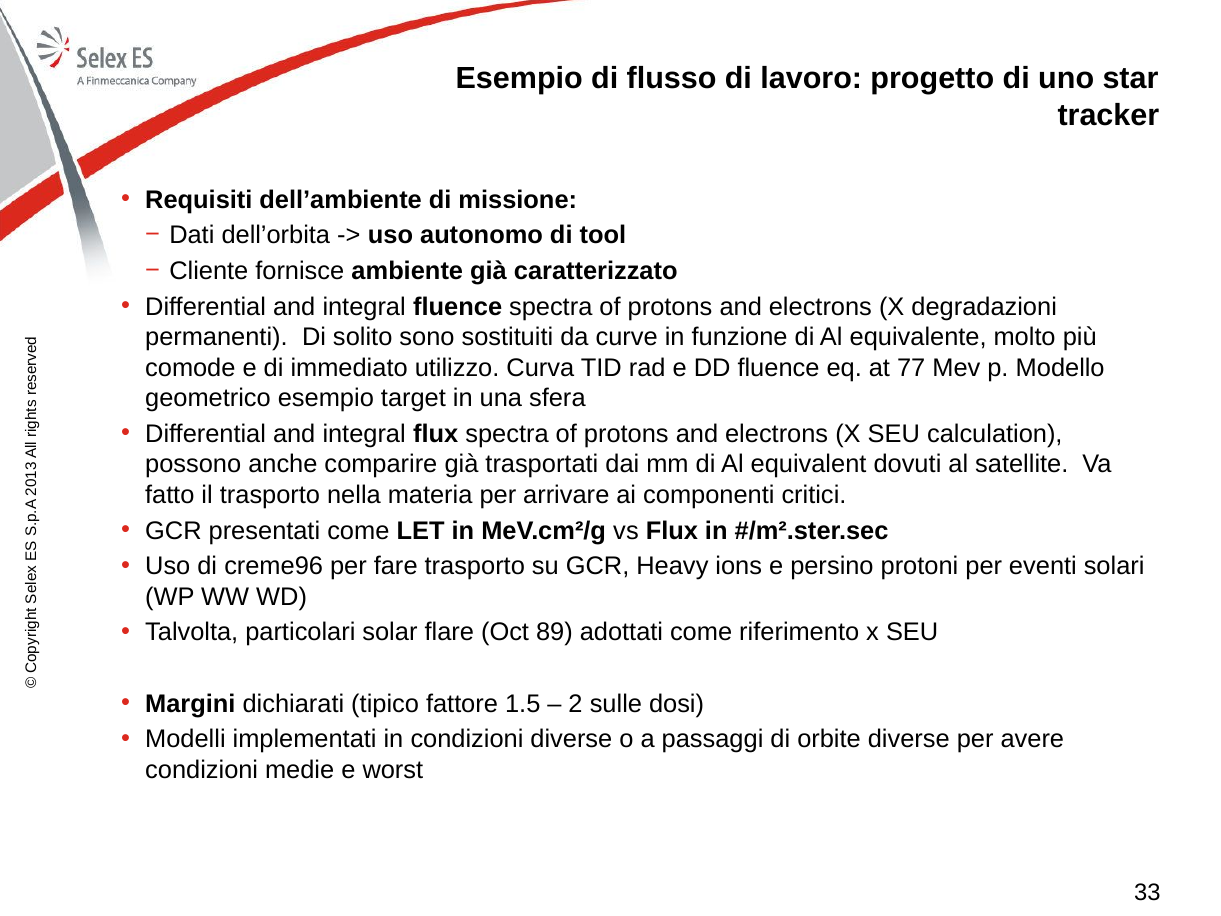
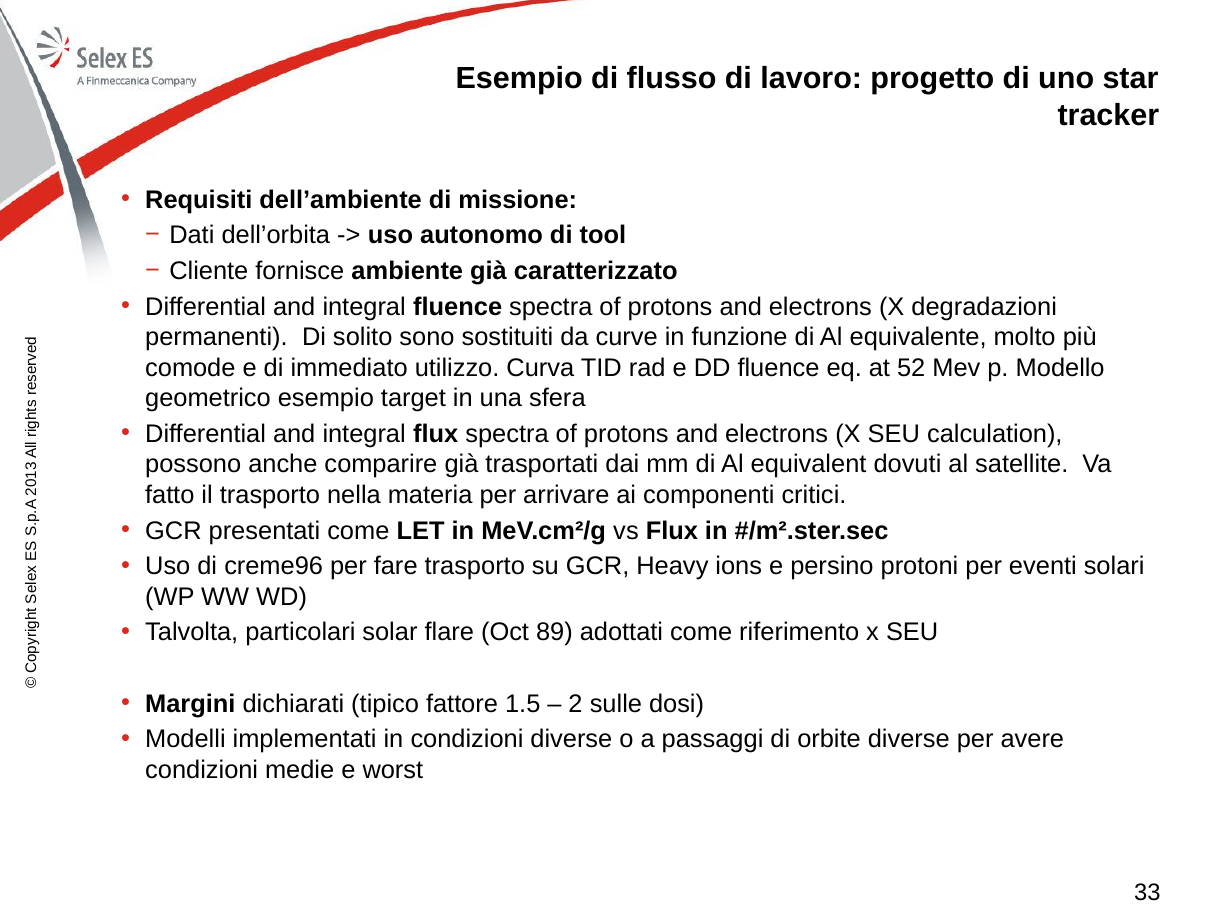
77: 77 -> 52 (911, 368)
